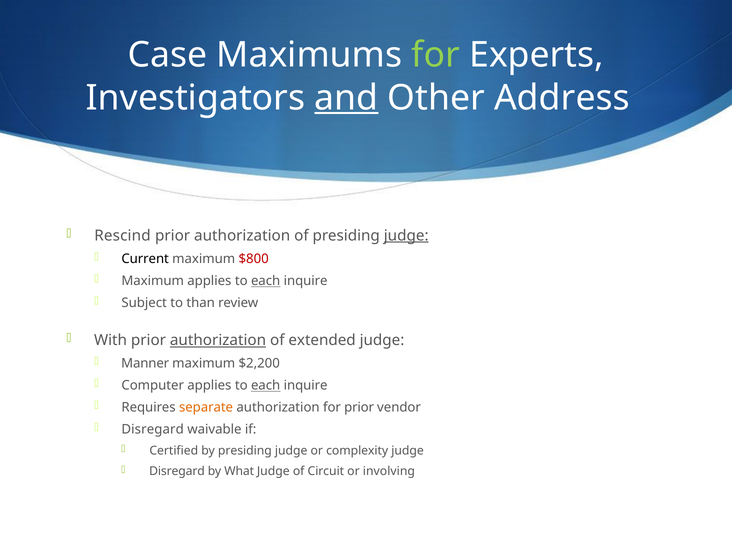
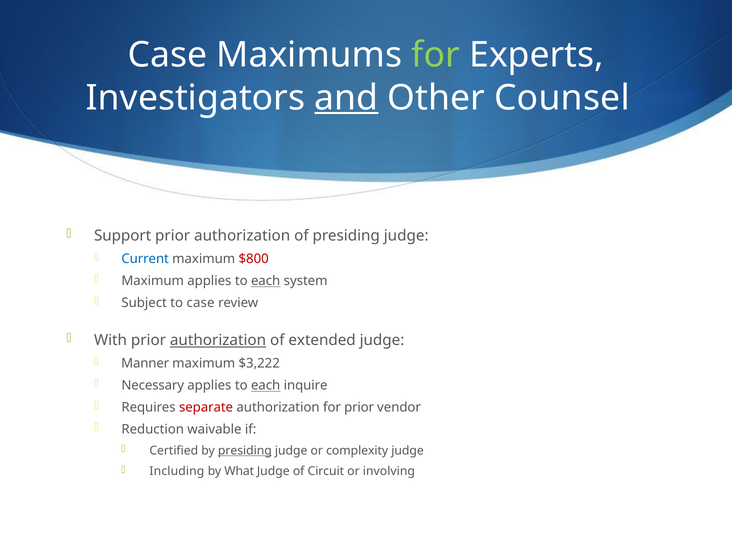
Address: Address -> Counsel (562, 98)
Rescind: Rescind -> Support (123, 236)
judge underline: present -> none (406, 236)
Current colour: black -> blue (145, 259)
inquire: inquire -> system (306, 281)
to than: than -> case (201, 303)
$2,200: $2,200 -> $3,222 (259, 363)
Computer: Computer -> Necessary (153, 385)
separate colour: orange -> red (206, 407)
Disregard: Disregard -> Reduction (153, 429)
presiding underline: none -> present (245, 451)
Disregard: Disregard -> Including (177, 471)
